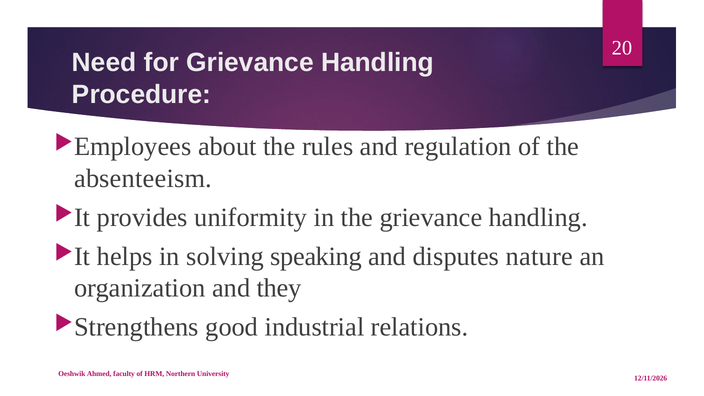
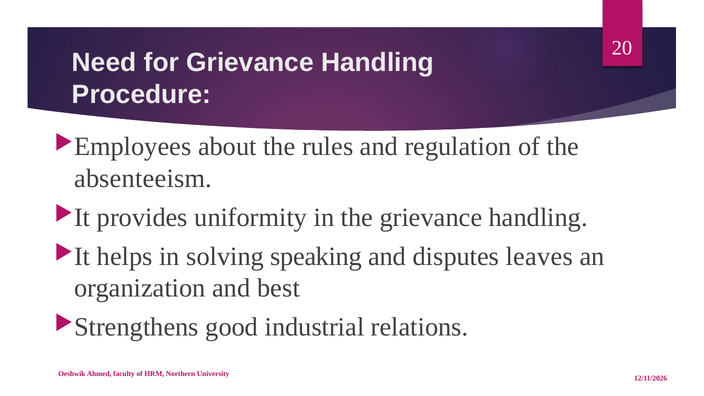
nature: nature -> leaves (539, 256)
they: they -> best (279, 288)
